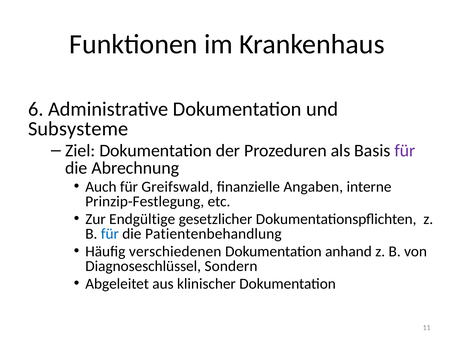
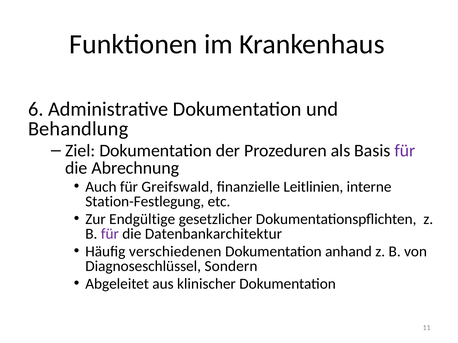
Subsysteme: Subsysteme -> Behandlung (78, 129)
Angaben: Angaben -> Leitlinien (313, 187)
Prinzip-Festlegung: Prinzip-Festlegung -> Station-Festlegung (145, 202)
für colour: blue -> purple (110, 234)
Patientenbehandlung: Patientenbehandlung -> Datenbankarchitektur (213, 234)
